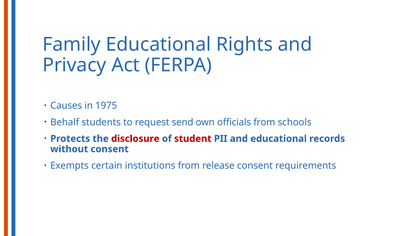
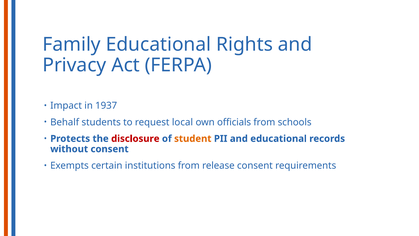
Causes: Causes -> Impact (66, 106)
1975: 1975 -> 1937 (106, 106)
send: send -> local (182, 122)
student colour: red -> orange (193, 139)
